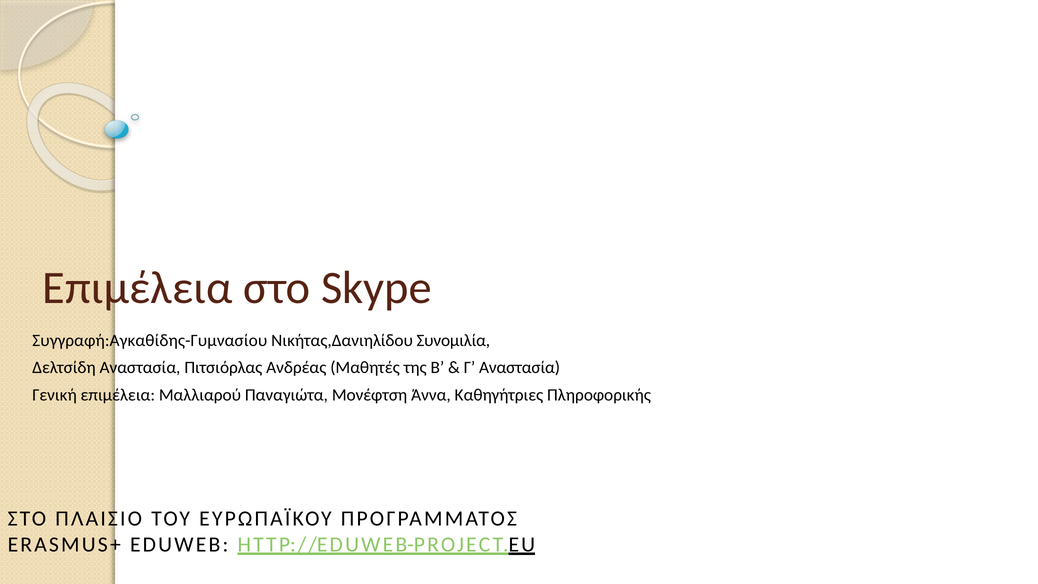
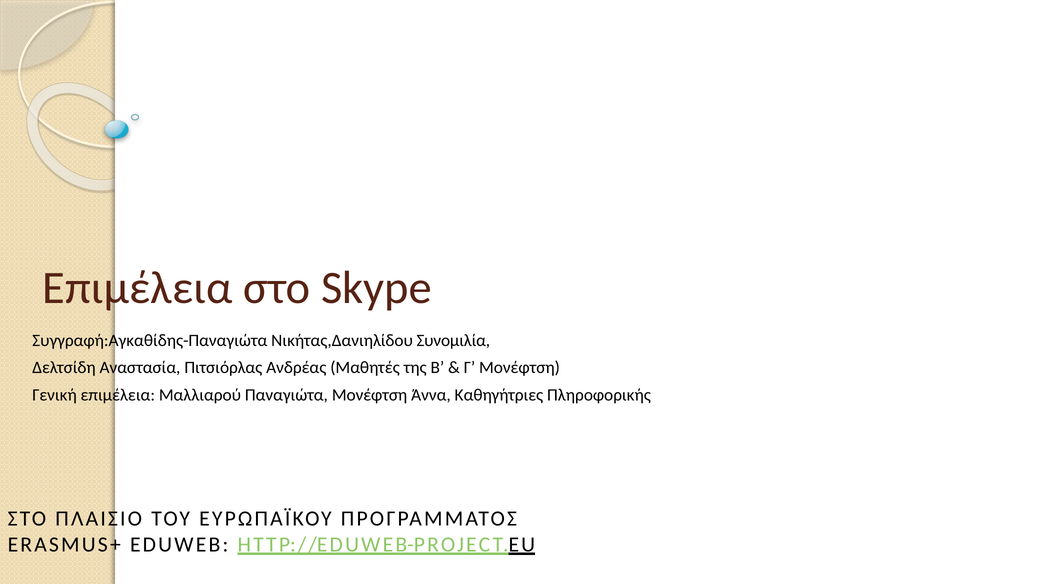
Συγγραφή:Αγκαθίδης-Γυμνασίου: Συγγραφή:Αγκαθίδης-Γυμνασίου -> Συγγραφή:Αγκαθίδης-Παναγιώτα (150, 340)
Γ Αναστασία: Αναστασία -> Μονέφτση (520, 368)
